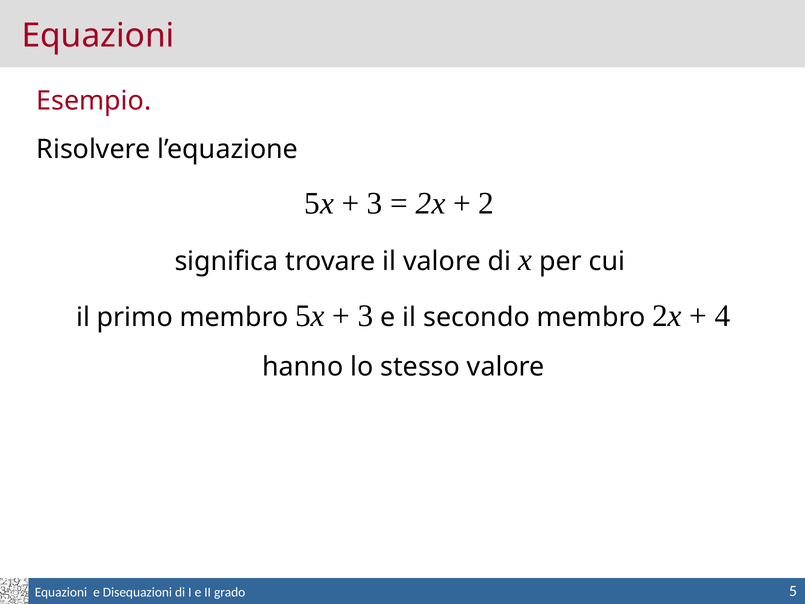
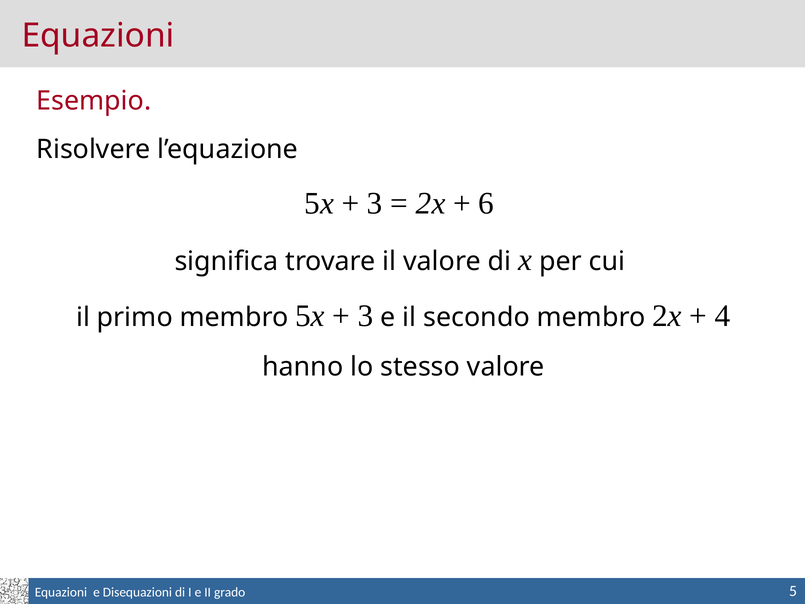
2: 2 -> 6 (486, 203)
